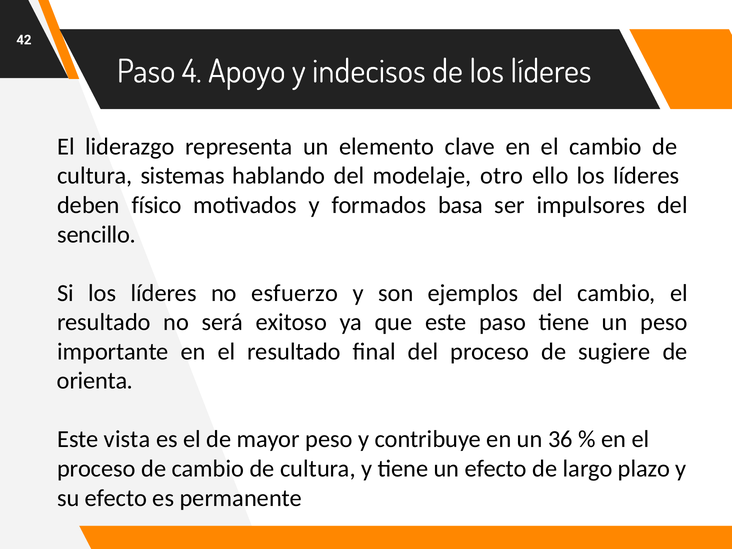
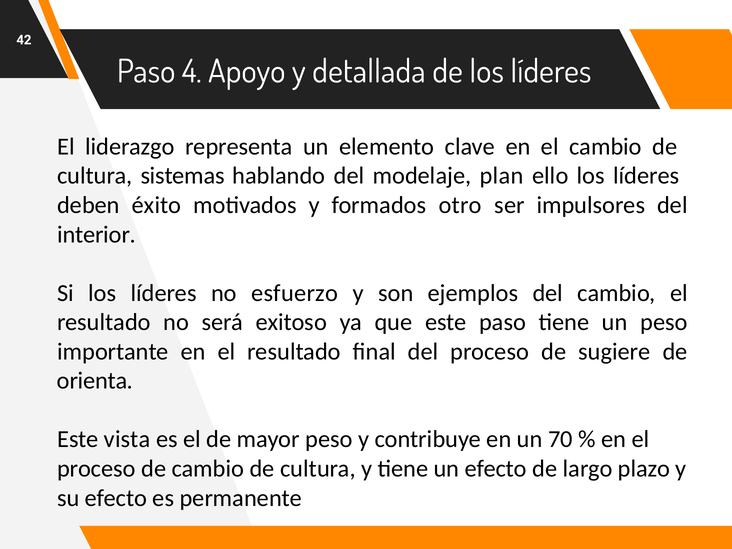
indecisos: indecisos -> detallada (369, 72)
otro: otro -> plan (502, 176)
físico: físico -> éxito (157, 205)
basa: basa -> otro (460, 205)
sencillo: sencillo -> interior (97, 234)
36: 36 -> 70 (560, 439)
